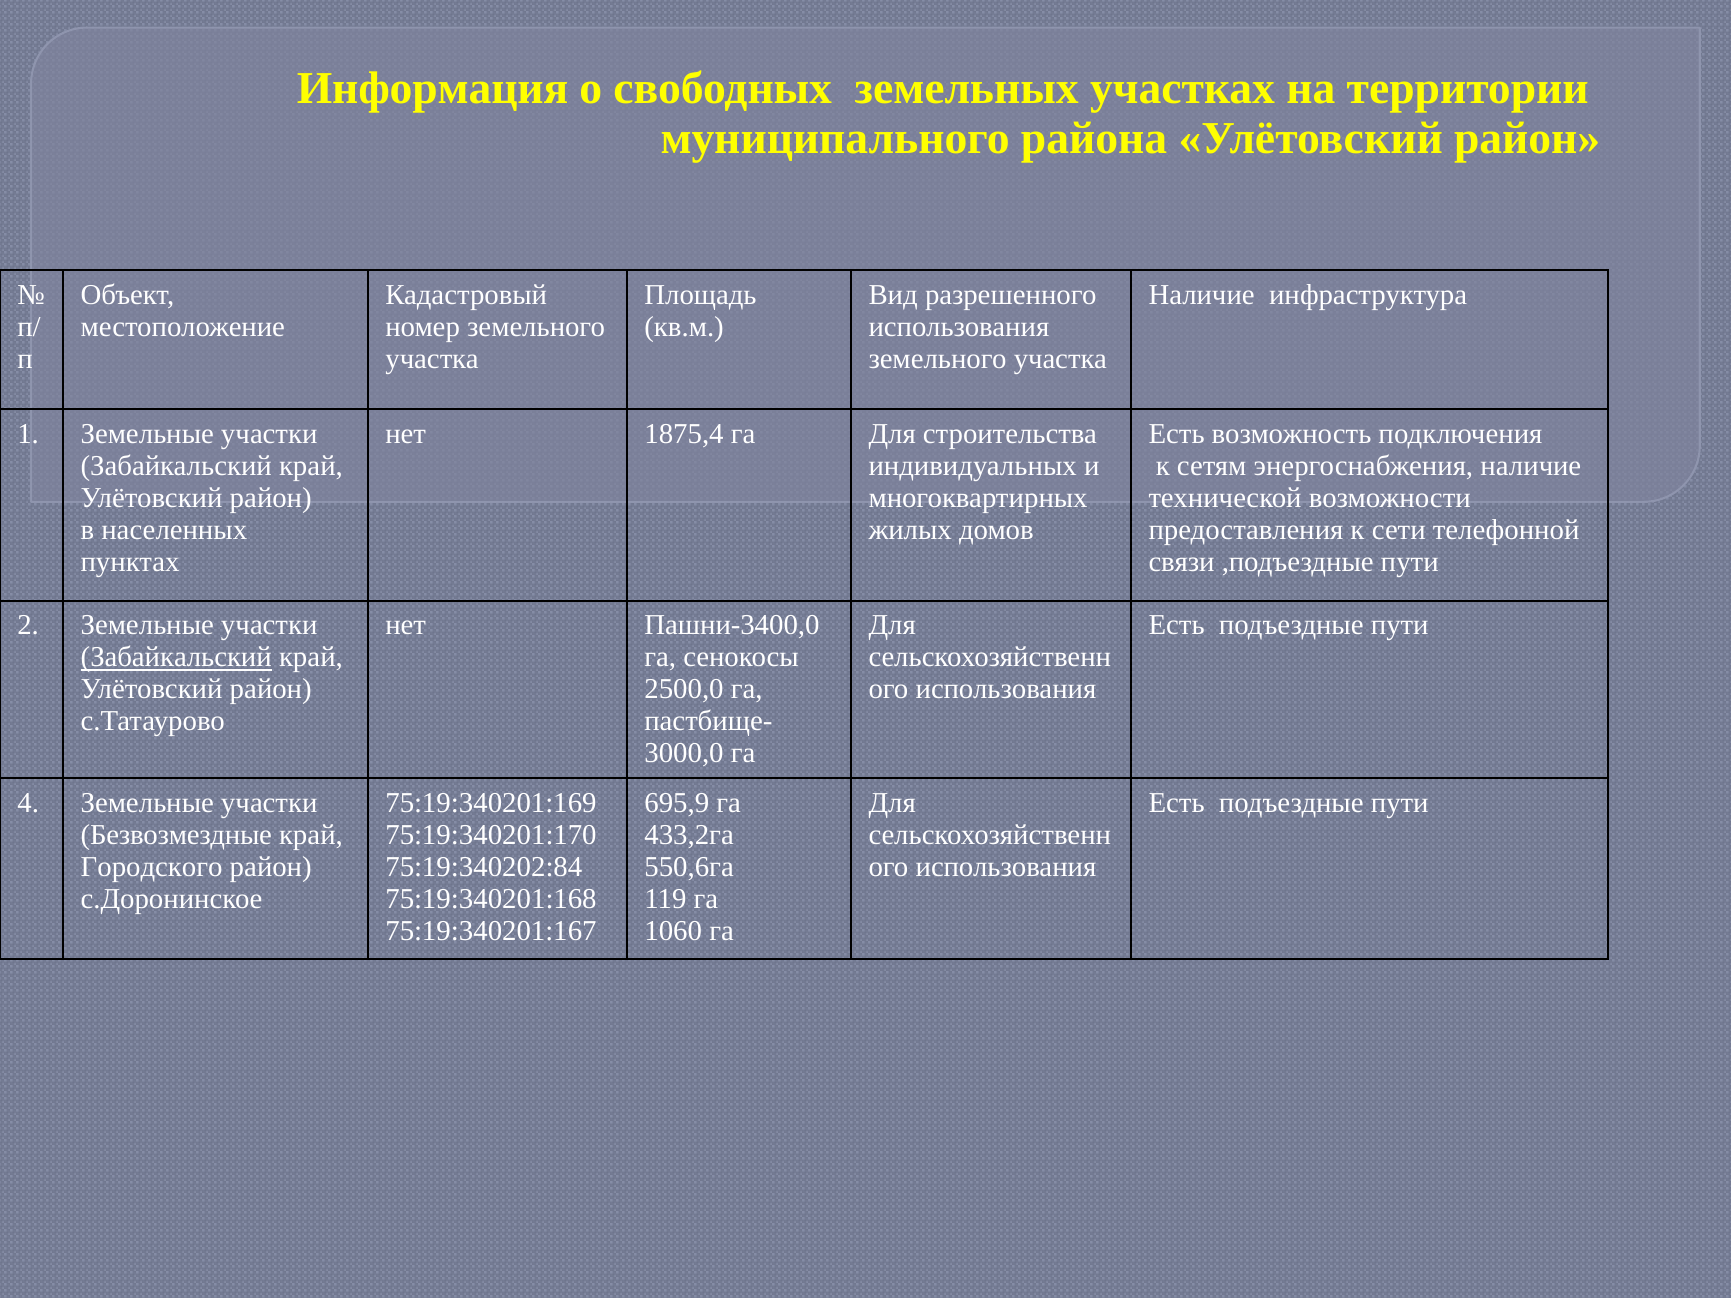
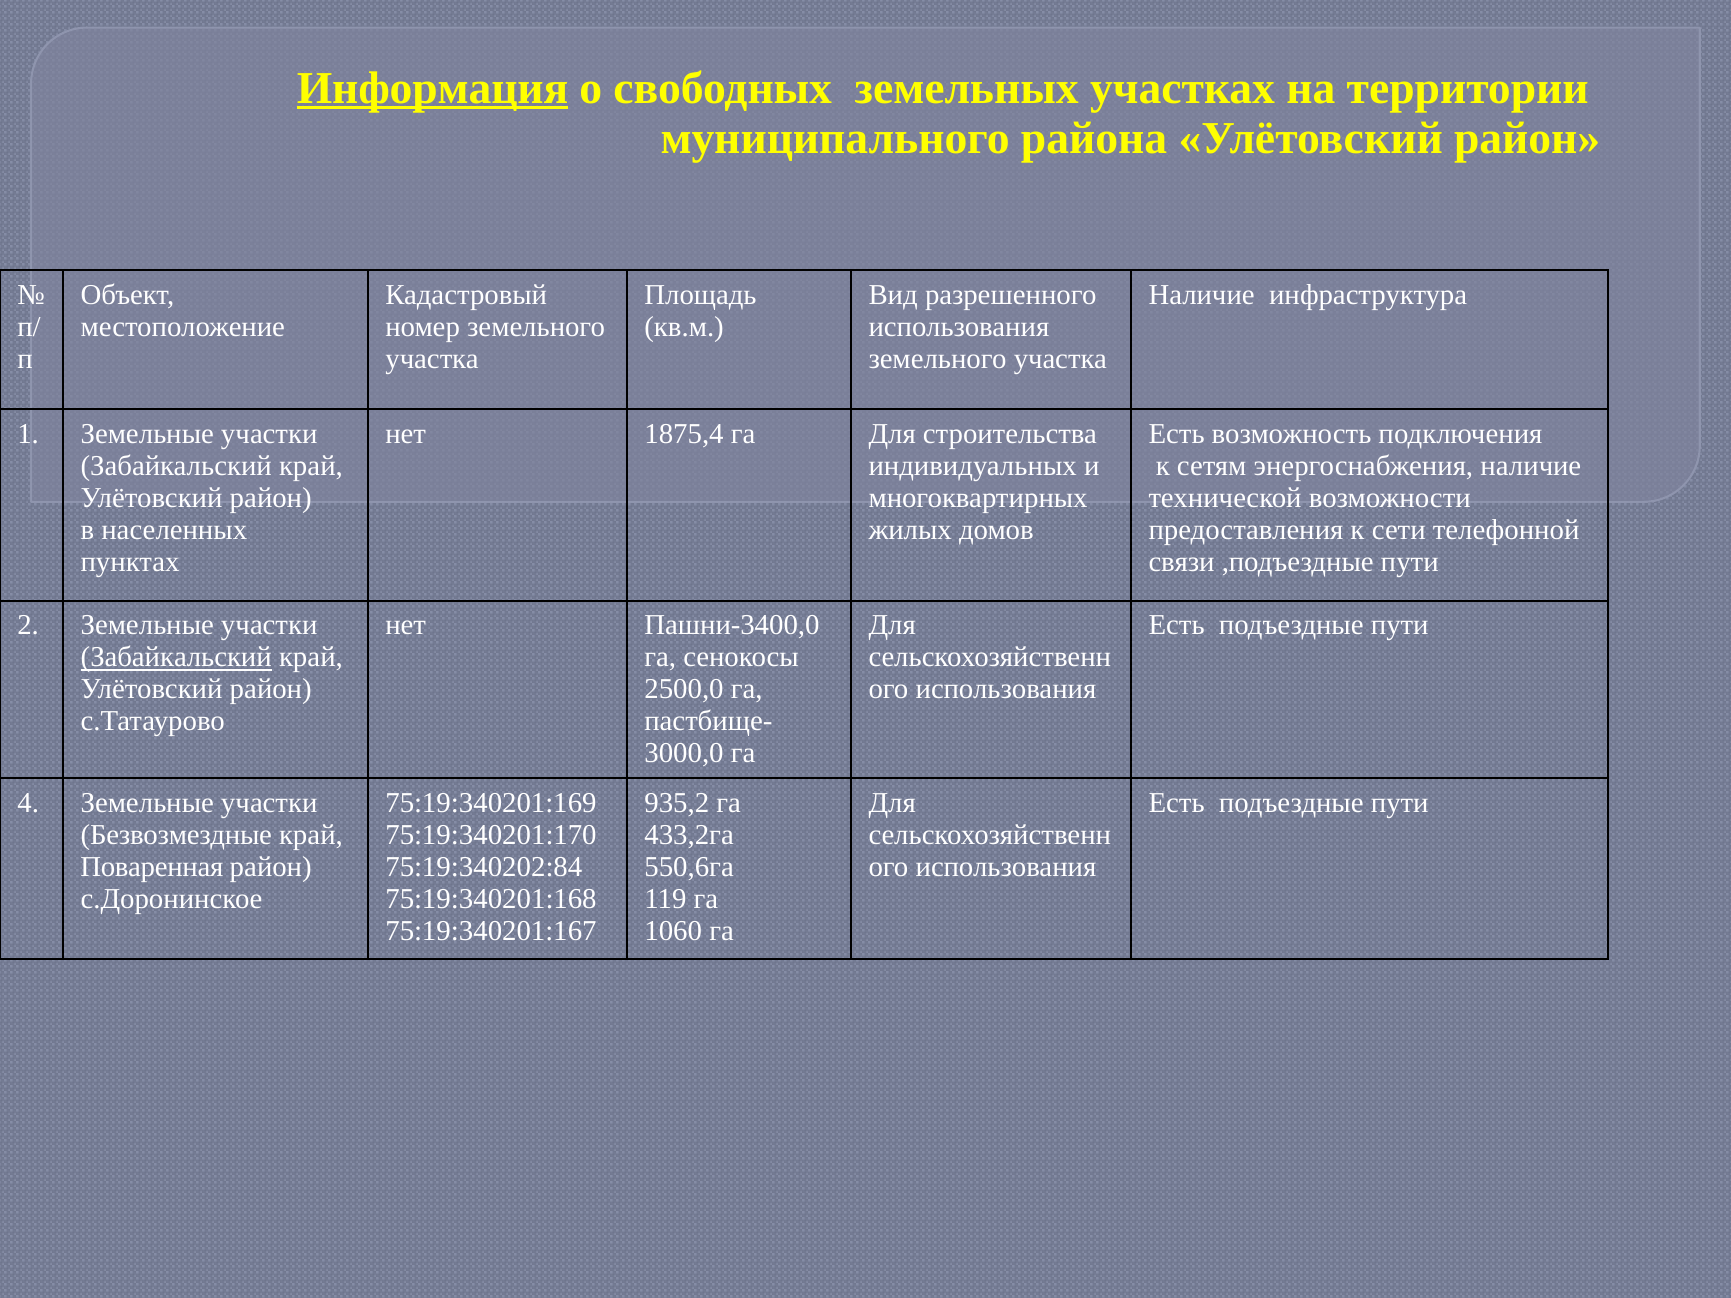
Информация underline: none -> present (433, 88)
695,9: 695,9 -> 935,2 (677, 803)
Городского: Городского -> Поваренная (152, 867)
